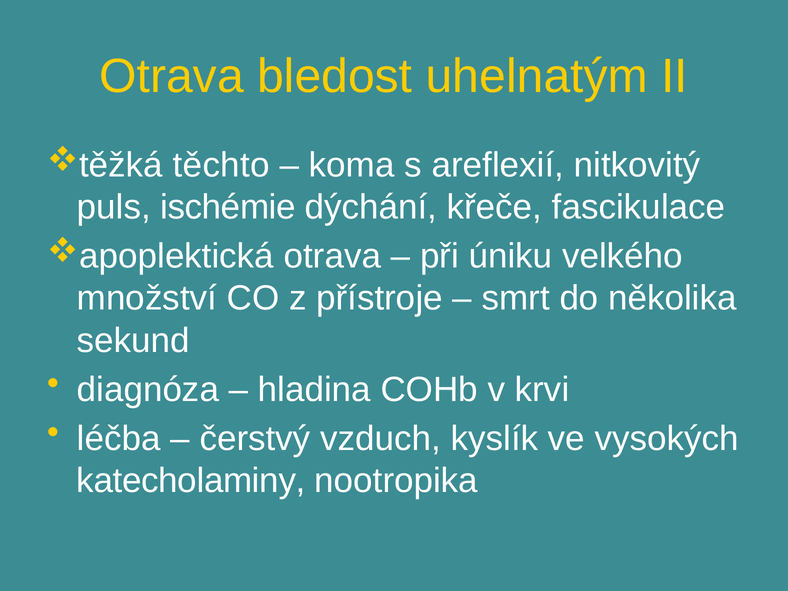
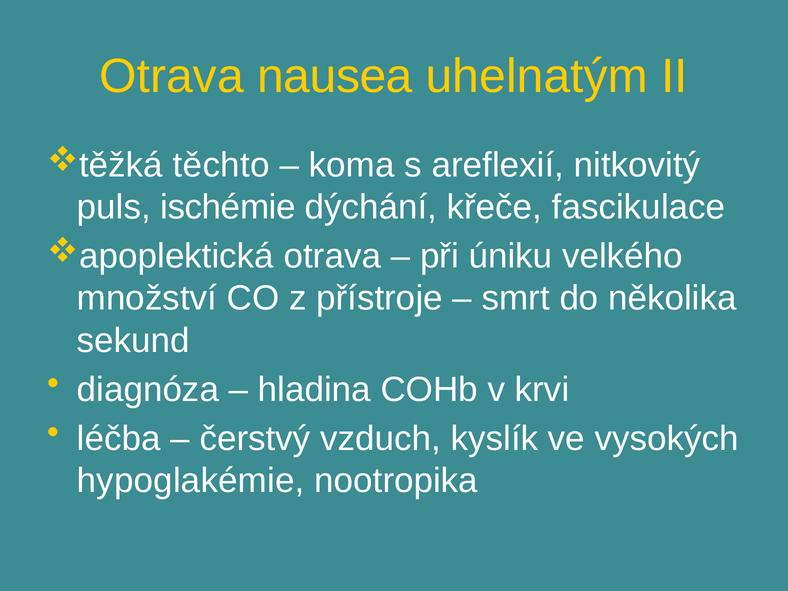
bledost: bledost -> nausea (335, 76)
katecholaminy: katecholaminy -> hypoglakémie (191, 481)
